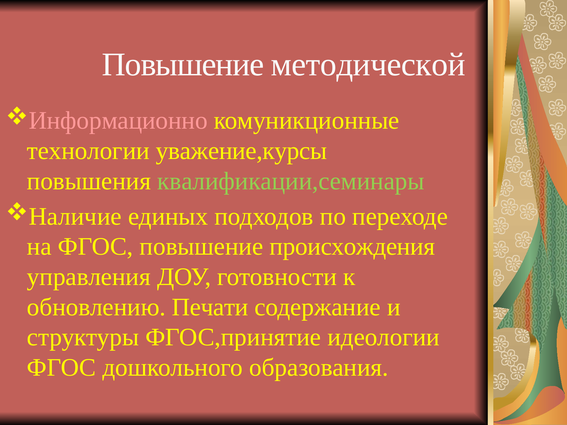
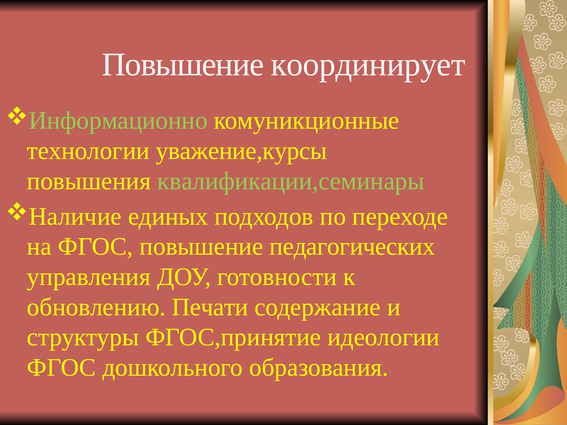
методической: методической -> координирует (368, 65)
Информационно colour: pink -> light green (118, 121)
происхождения: происхождения -> педагогических (352, 247)
